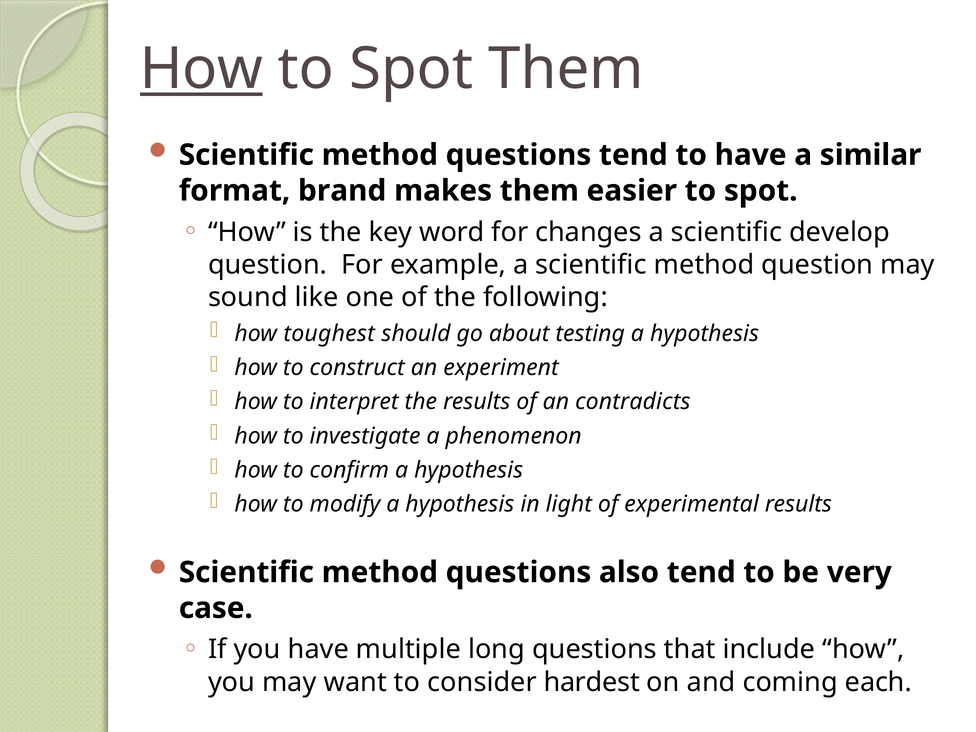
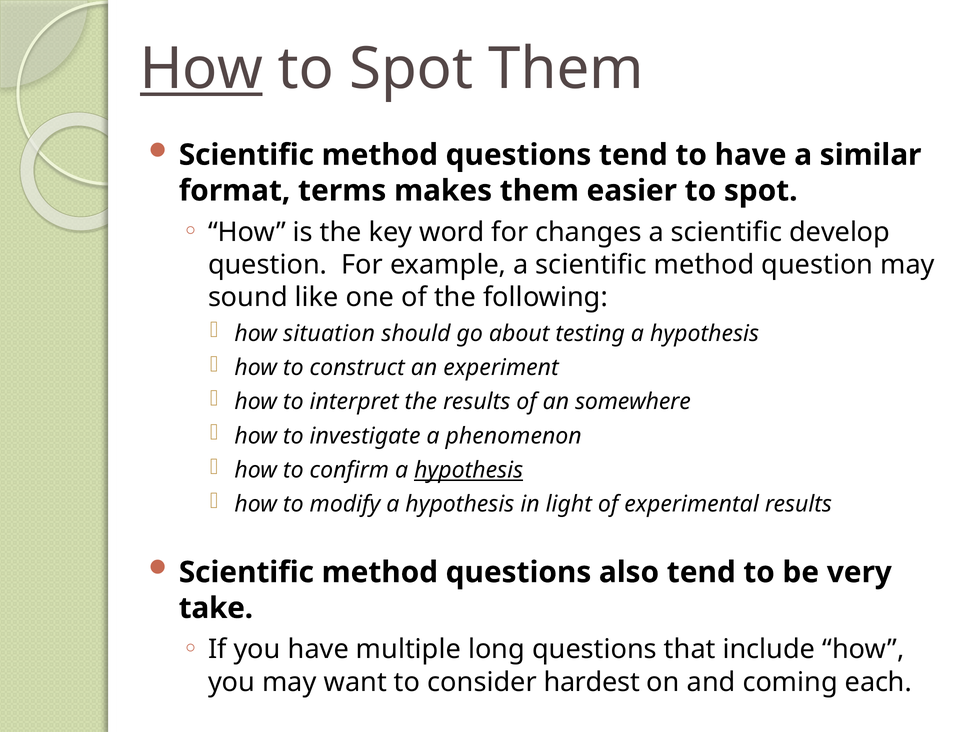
brand: brand -> terms (342, 191)
toughest: toughest -> situation (329, 334)
contradicts: contradicts -> somewhere (633, 402)
hypothesis underline: none -> present (469, 470)
case: case -> take (216, 608)
